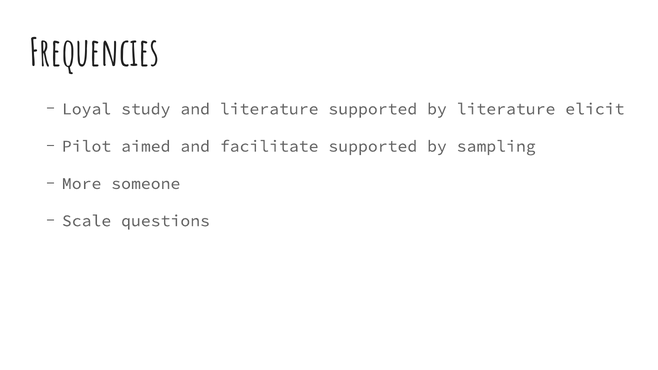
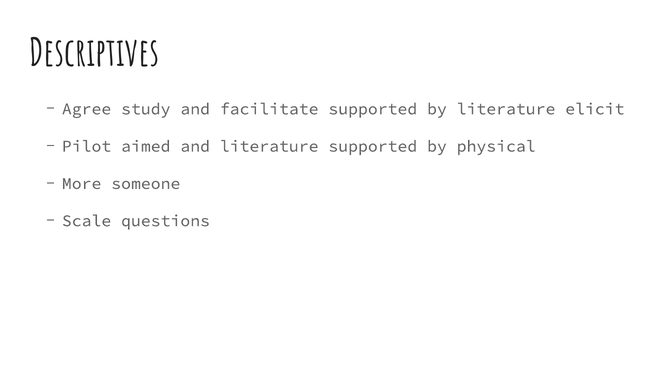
Frequencies: Frequencies -> Descriptives (94, 53)
Loyal: Loyal -> Agree (87, 109)
and literature: literature -> facilitate (269, 109)
and facilitate: facilitate -> literature (269, 146)
sampling: sampling -> physical (496, 146)
